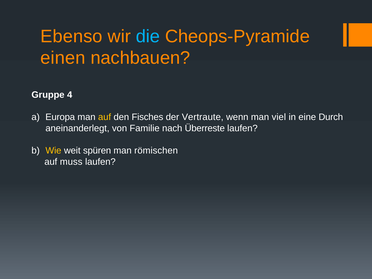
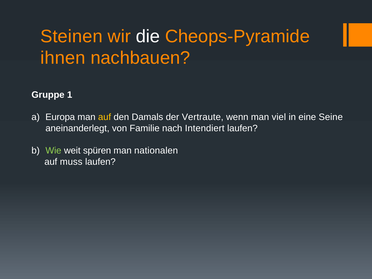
Ebenso: Ebenso -> Steinen (71, 36)
die colour: light blue -> white (148, 36)
einen: einen -> ihnen (63, 58)
4: 4 -> 1 (70, 95)
Fisches: Fisches -> Damals (147, 117)
Durch: Durch -> Seine (331, 117)
Überreste: Überreste -> Intendiert (205, 128)
Wie colour: yellow -> light green (53, 151)
römischen: römischen -> nationalen (156, 151)
